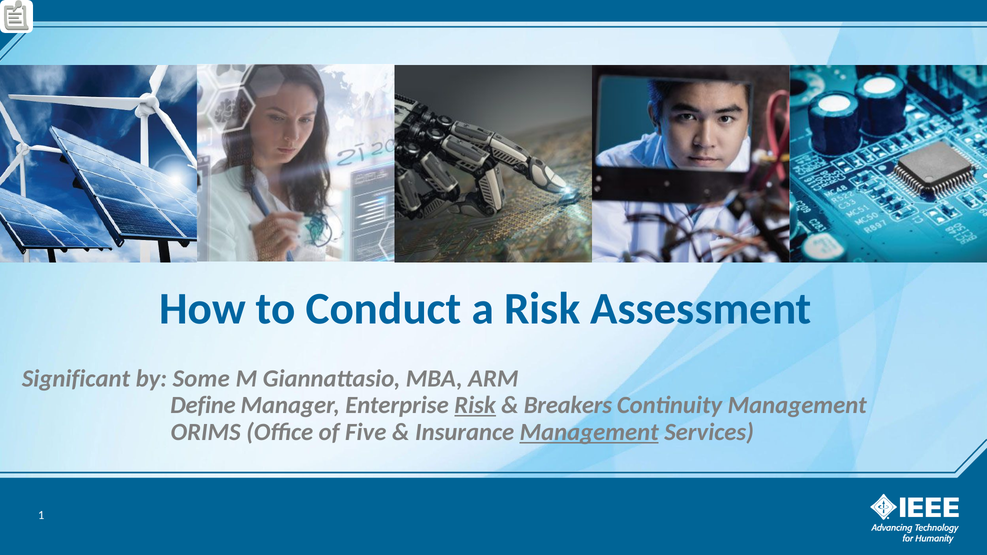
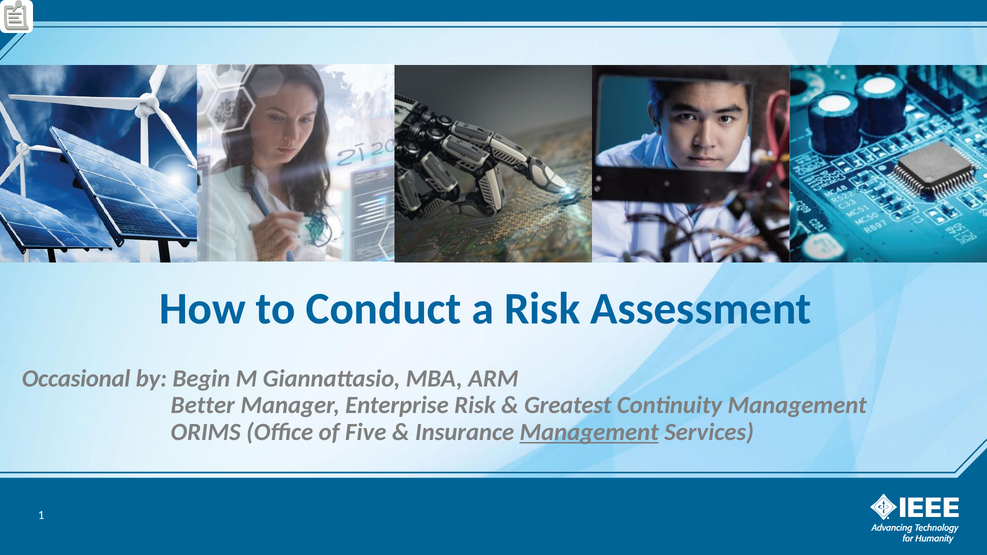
Significant: Significant -> Occasional (76, 379)
Some: Some -> Begin (201, 379)
Define: Define -> Better (203, 405)
Risk underline: present -> none (475, 405)
Breakers: Breakers -> Greatest (568, 405)
